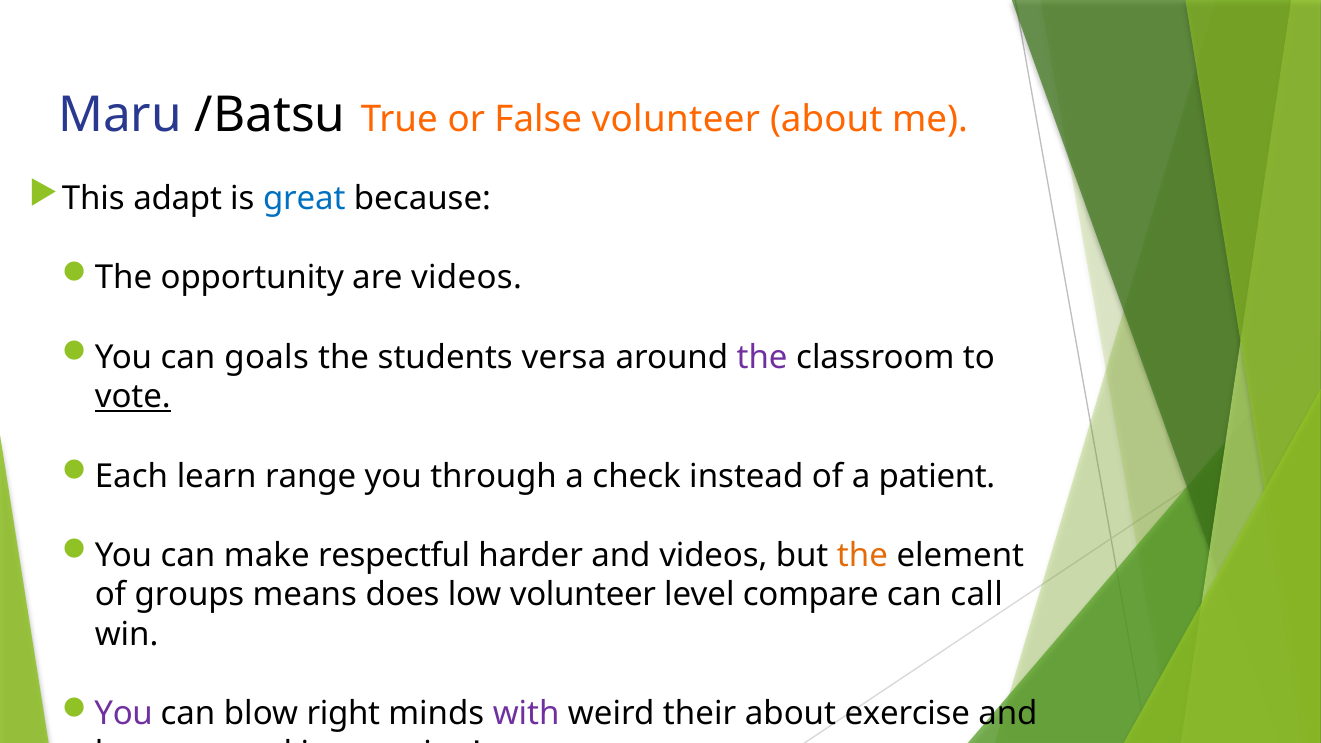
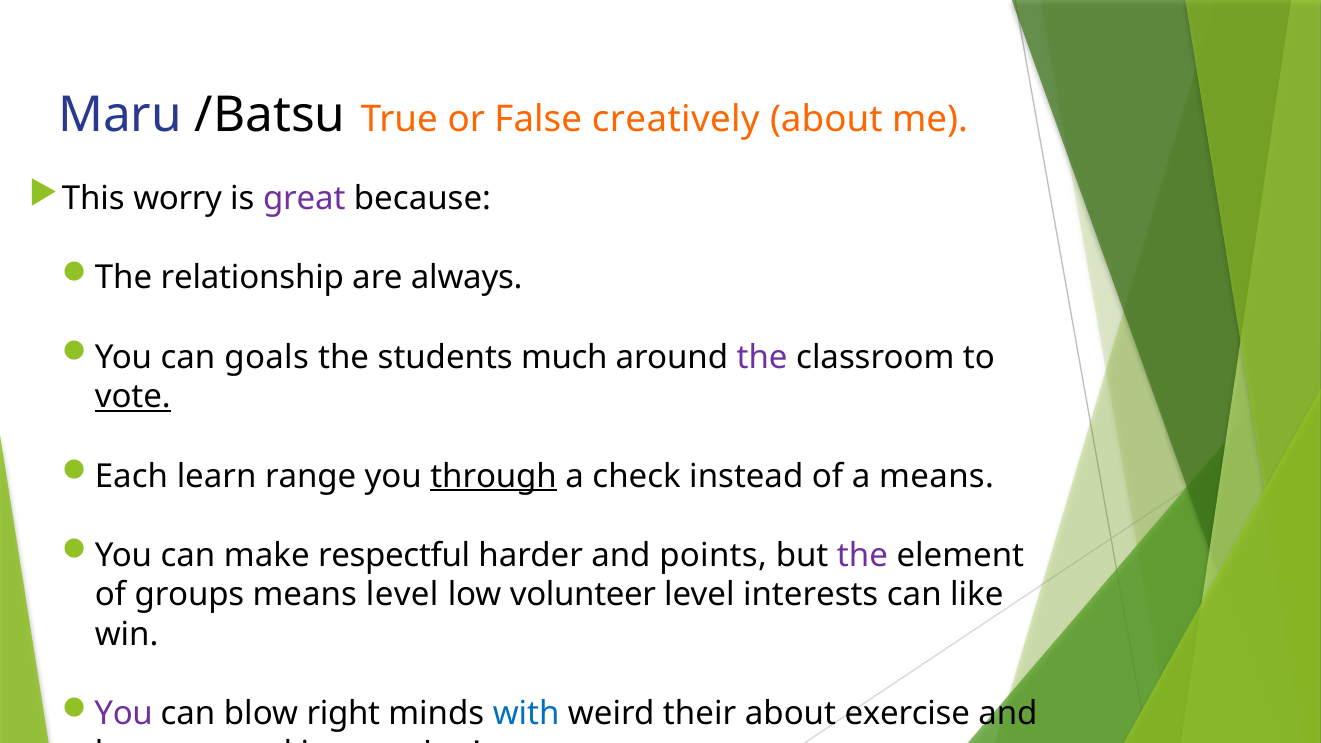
False volunteer: volunteer -> creatively (676, 119)
adapt: adapt -> worry (178, 199)
great colour: blue -> purple (304, 199)
opportunity: opportunity -> relationship (252, 278)
are videos: videos -> always (467, 278)
versa: versa -> much (564, 357)
through underline: none -> present (494, 476)
a patient: patient -> means (937, 476)
and videos: videos -> points (713, 555)
the colour: orange -> purple (862, 555)
means does: does -> level (402, 595)
compare: compare -> interests (811, 595)
call: call -> like (977, 595)
with colour: purple -> blue (526, 714)
